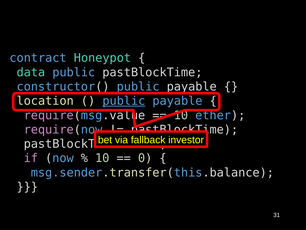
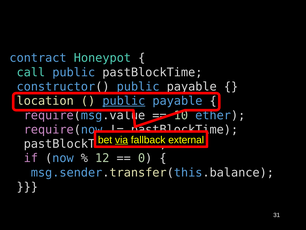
data: data -> call (31, 72)
via underline: none -> present (121, 140)
investor: investor -> external (186, 140)
10: 10 -> 12 (102, 158)
